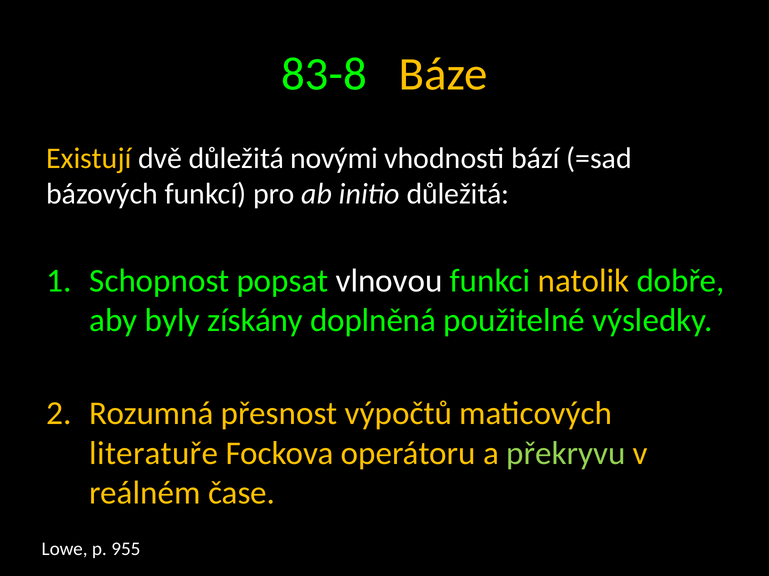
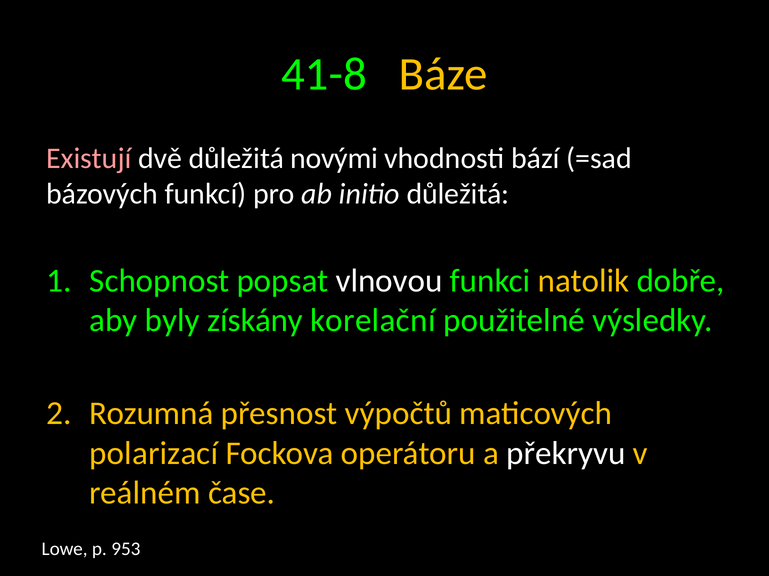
83-8: 83-8 -> 41-8 (324, 74)
Existují colour: yellow -> pink (89, 158)
doplněná: doplněná -> korelační (373, 321)
literatuře: literatuře -> polarizací (154, 454)
překryvu colour: light green -> white (566, 454)
955: 955 -> 953 (126, 550)
